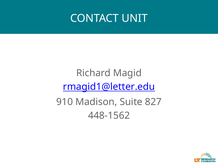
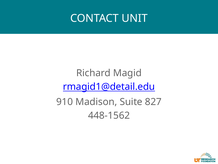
rmagid1@letter.edu: rmagid1@letter.edu -> rmagid1@detail.edu (109, 86)
